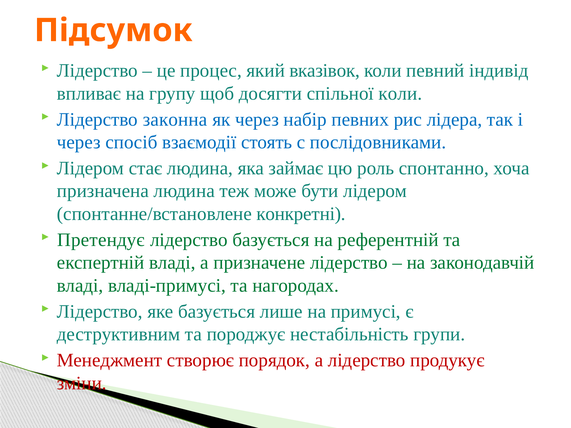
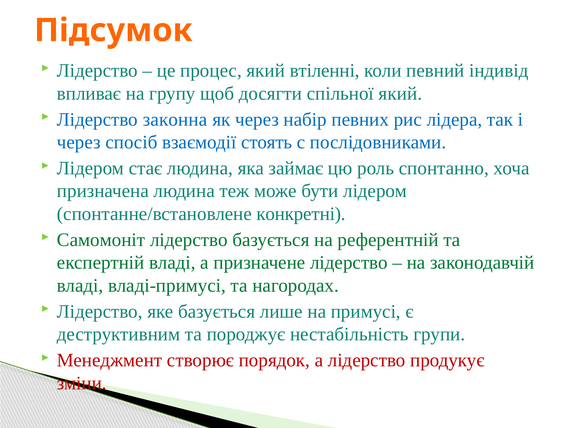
вказівок: вказівок -> втіленні (325, 71)
спільної коли: коли -> який (400, 93)
Претендує: Претендує -> Самомоніт (101, 240)
